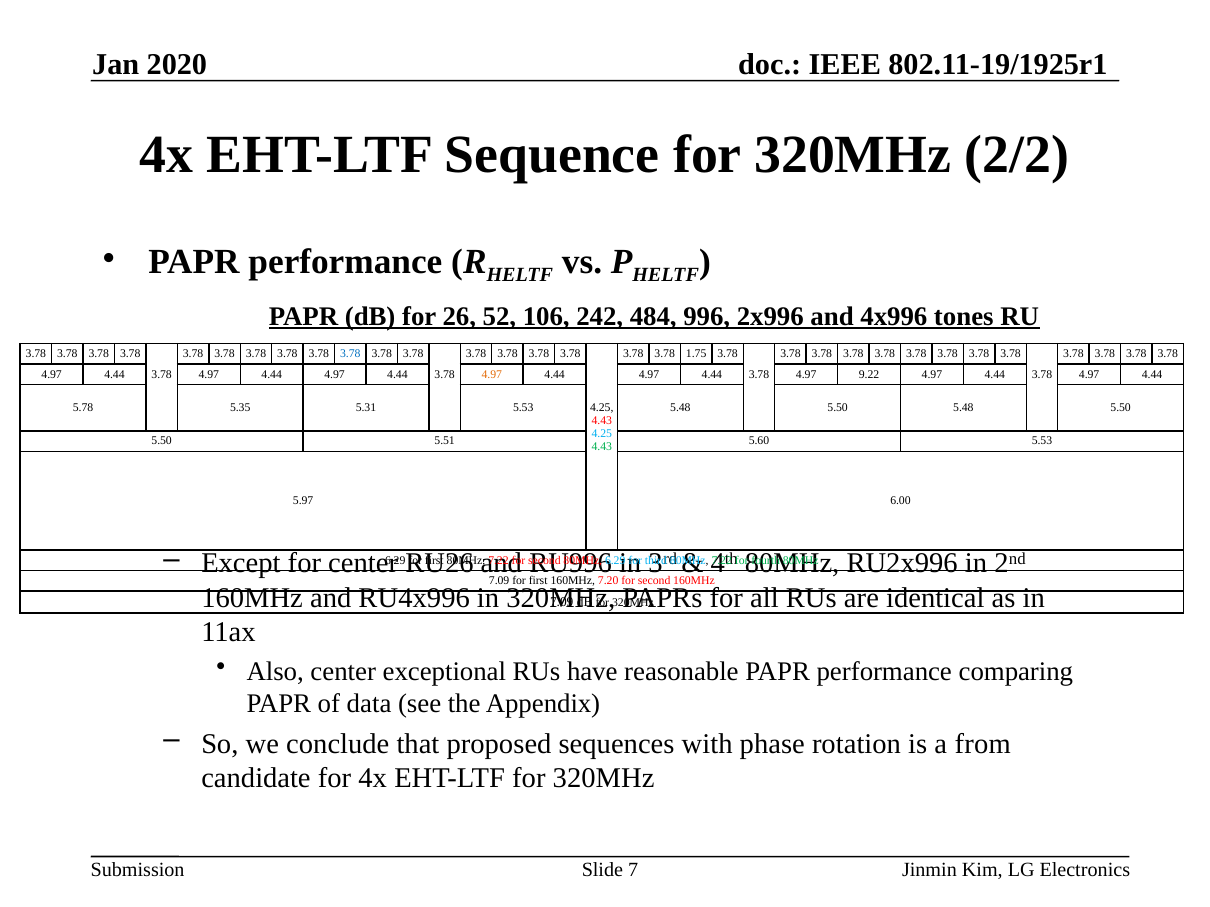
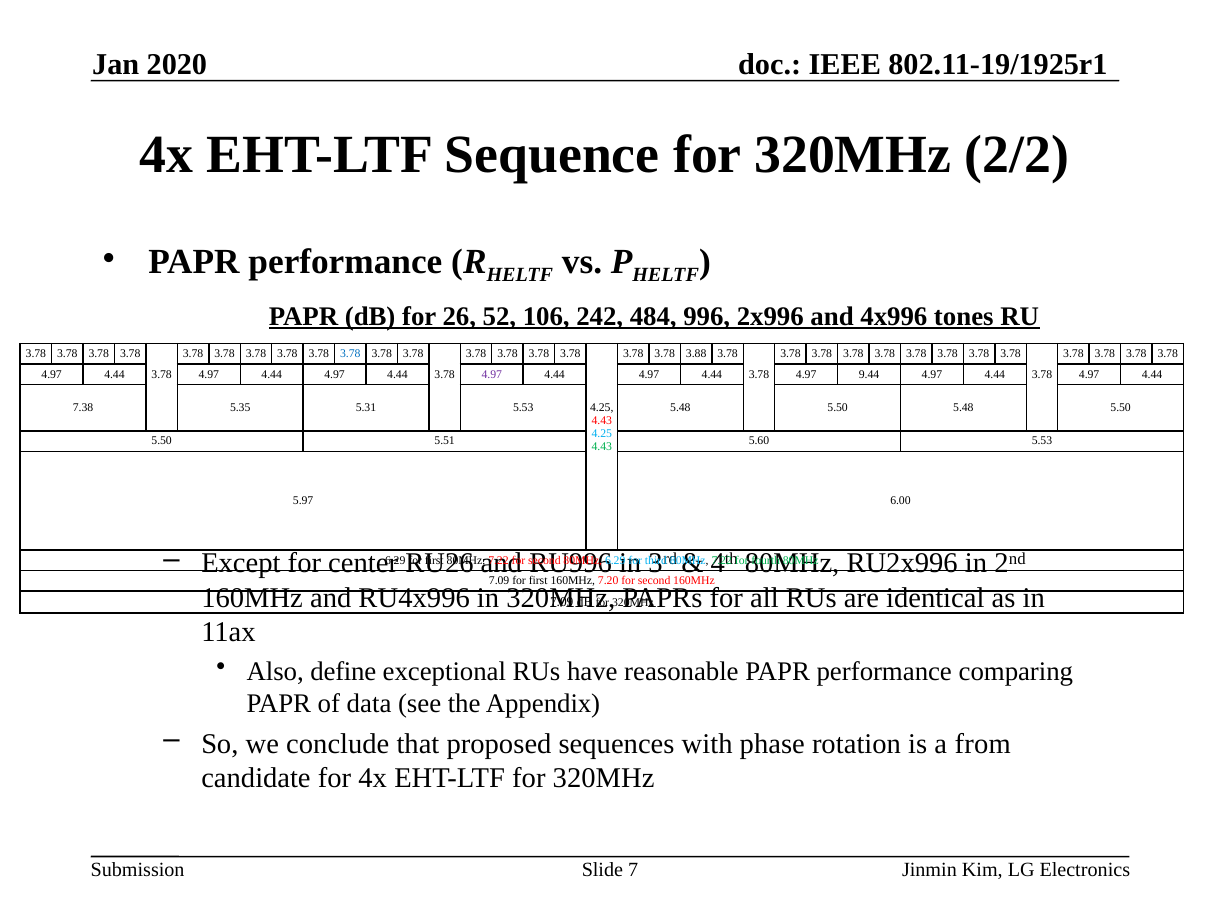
1.75: 1.75 -> 3.88 (696, 354)
4.97 colour: orange -> purple (492, 374)
9.22: 9.22 -> 9.44 (869, 374)
5.78: 5.78 -> 7.38 (83, 408)
Also center: center -> define (343, 672)
